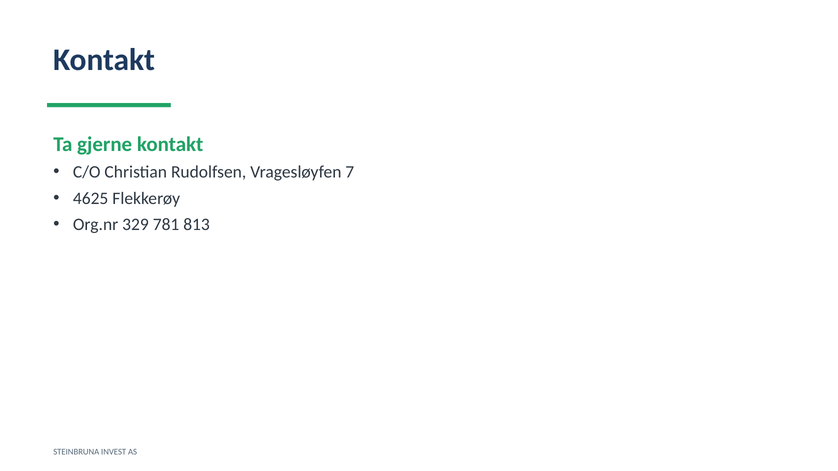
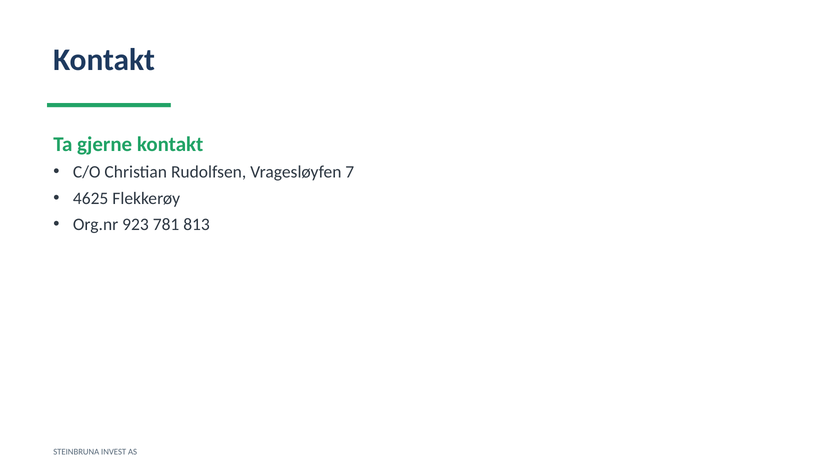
329: 329 -> 923 (135, 225)
